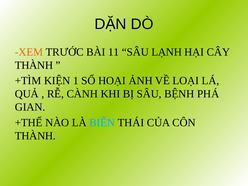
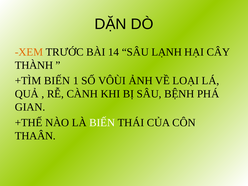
11: 11 -> 14 (114, 52)
+TÌM KIỆN: KIỆN -> BIẾN (57, 81)
HOẠI: HOẠI -> VÔÙI (112, 81)
BIẾN colour: light blue -> white (102, 123)
THÀNH: THÀNH -> THAÂN (35, 136)
